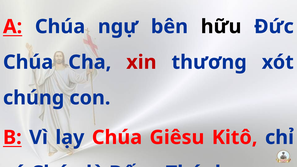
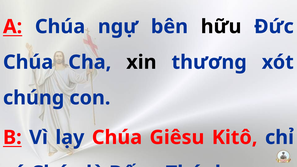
xin colour: red -> black (141, 62)
